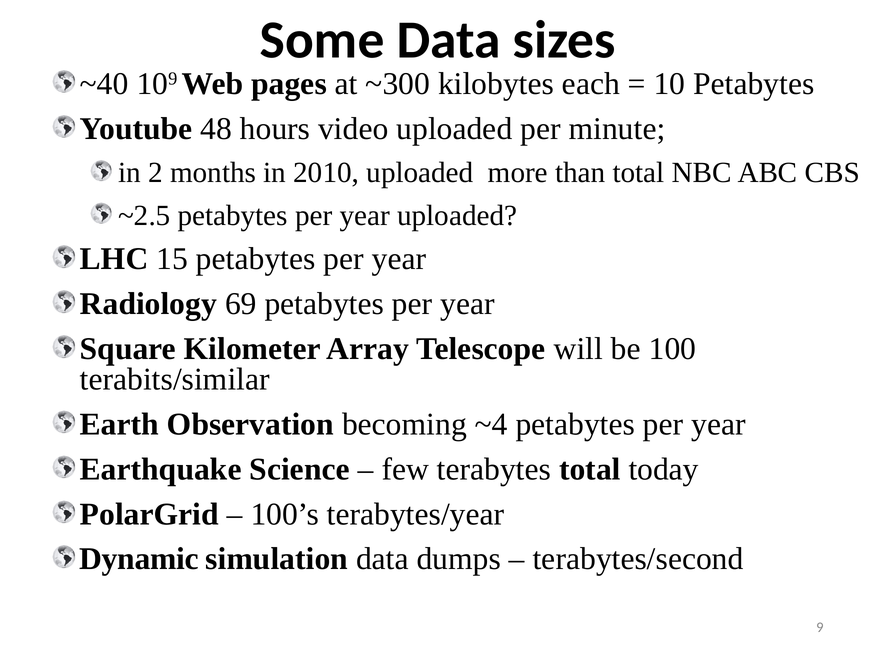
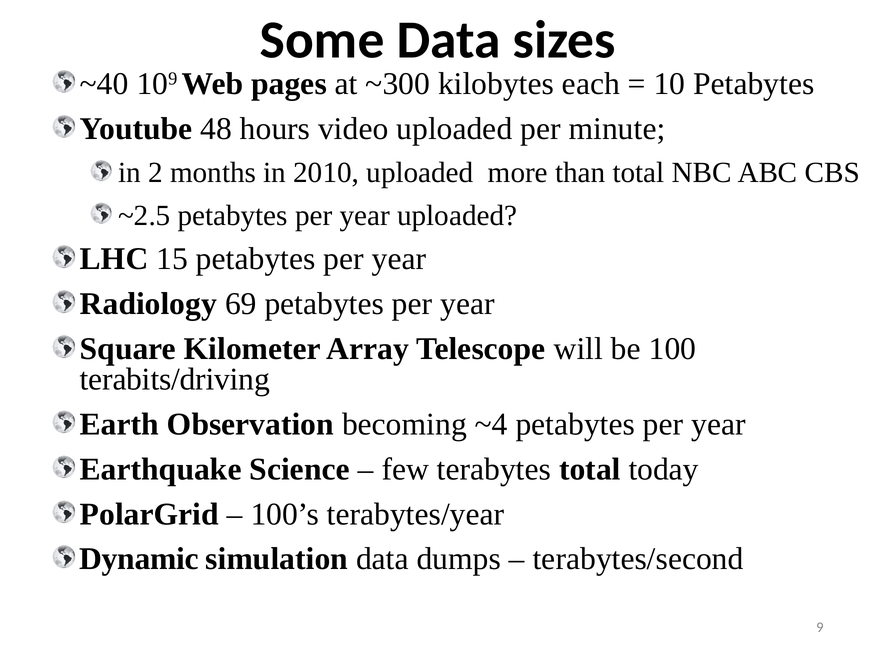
terabits/similar: terabits/similar -> terabits/driving (175, 379)
